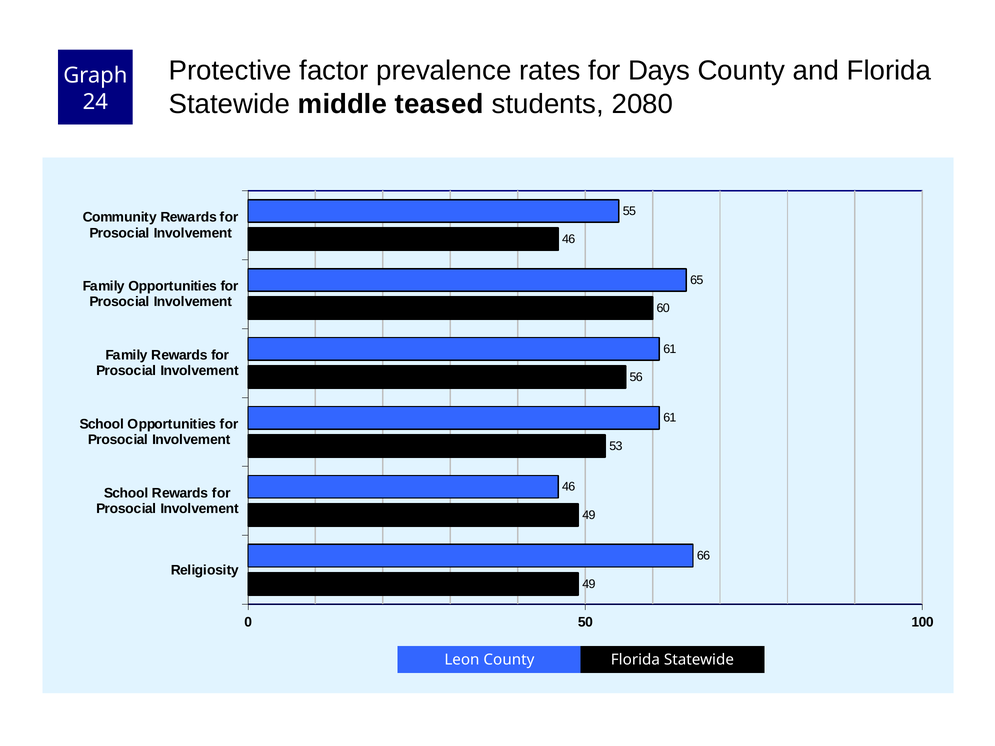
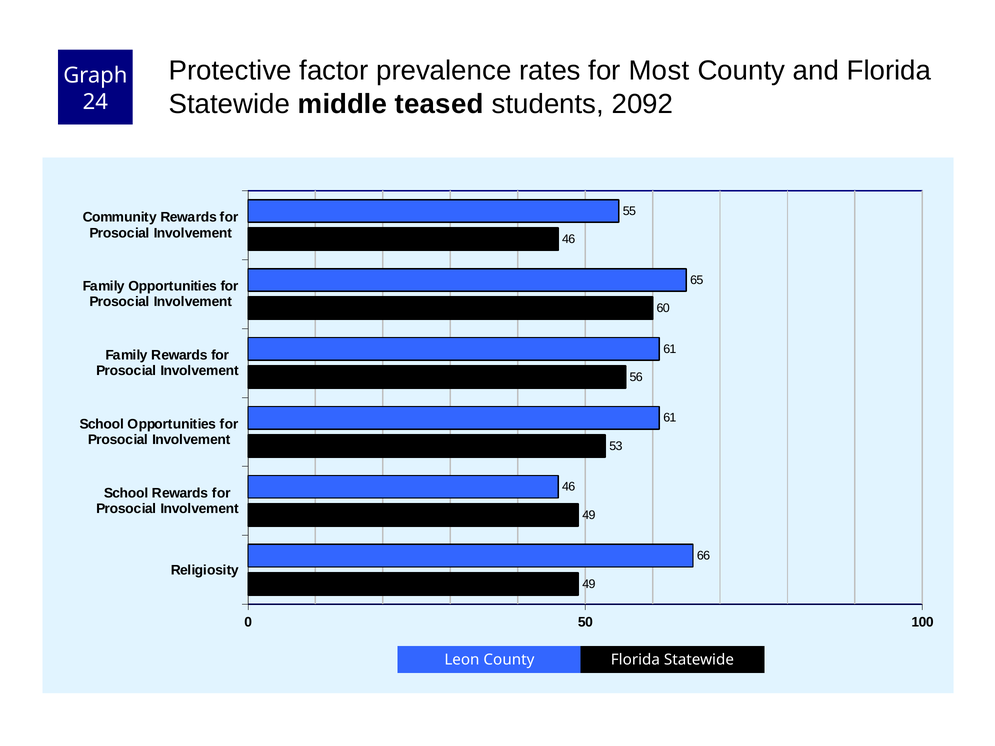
Days: Days -> Most (659, 71)
2080: 2080 -> 2092 (642, 104)
